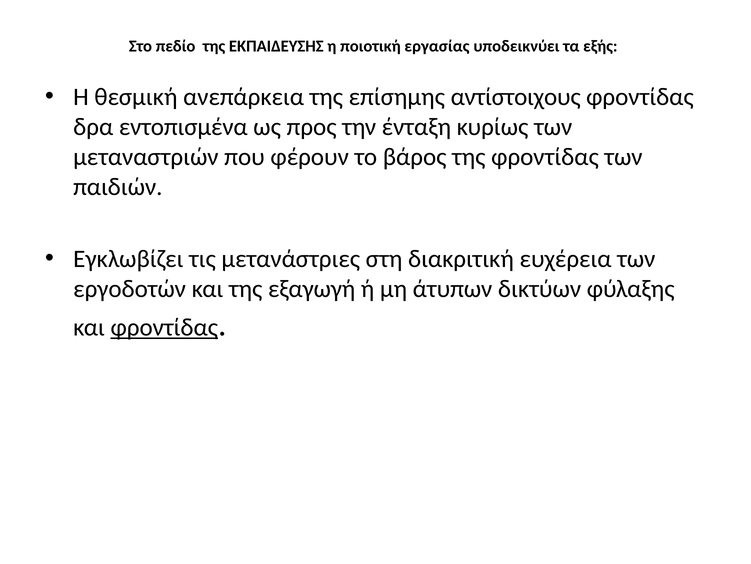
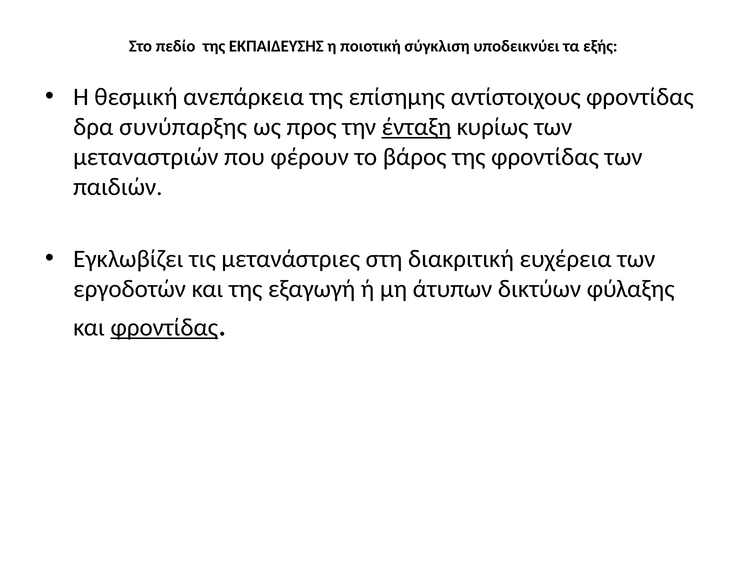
εργασίας: εργασίας -> σύγκλιση (437, 46)
εντοπισμένα: εντοπισμένα -> συνύπαρξης (183, 127)
ένταξη underline: none -> present (416, 127)
